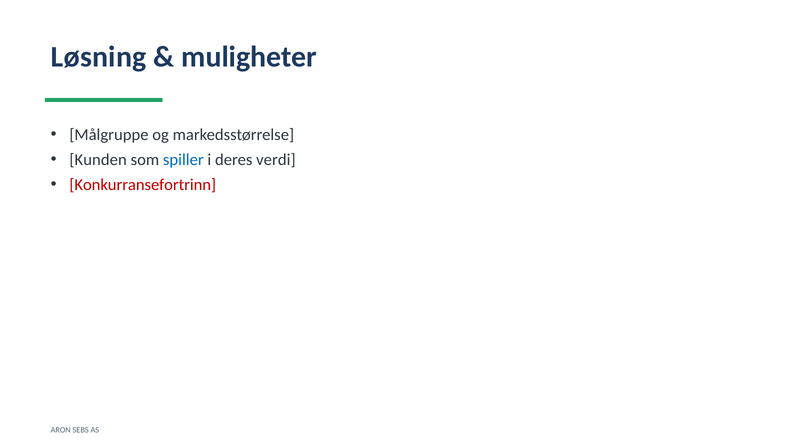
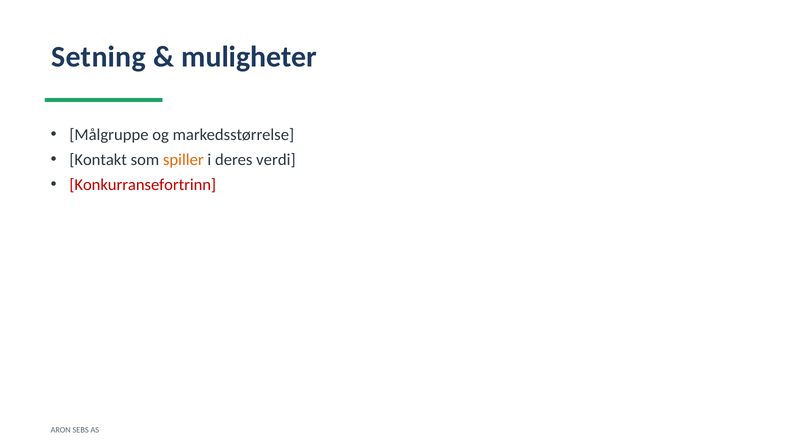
Løsning: Løsning -> Setning (99, 57)
Kunden: Kunden -> Kontakt (98, 160)
spiller colour: blue -> orange (183, 160)
